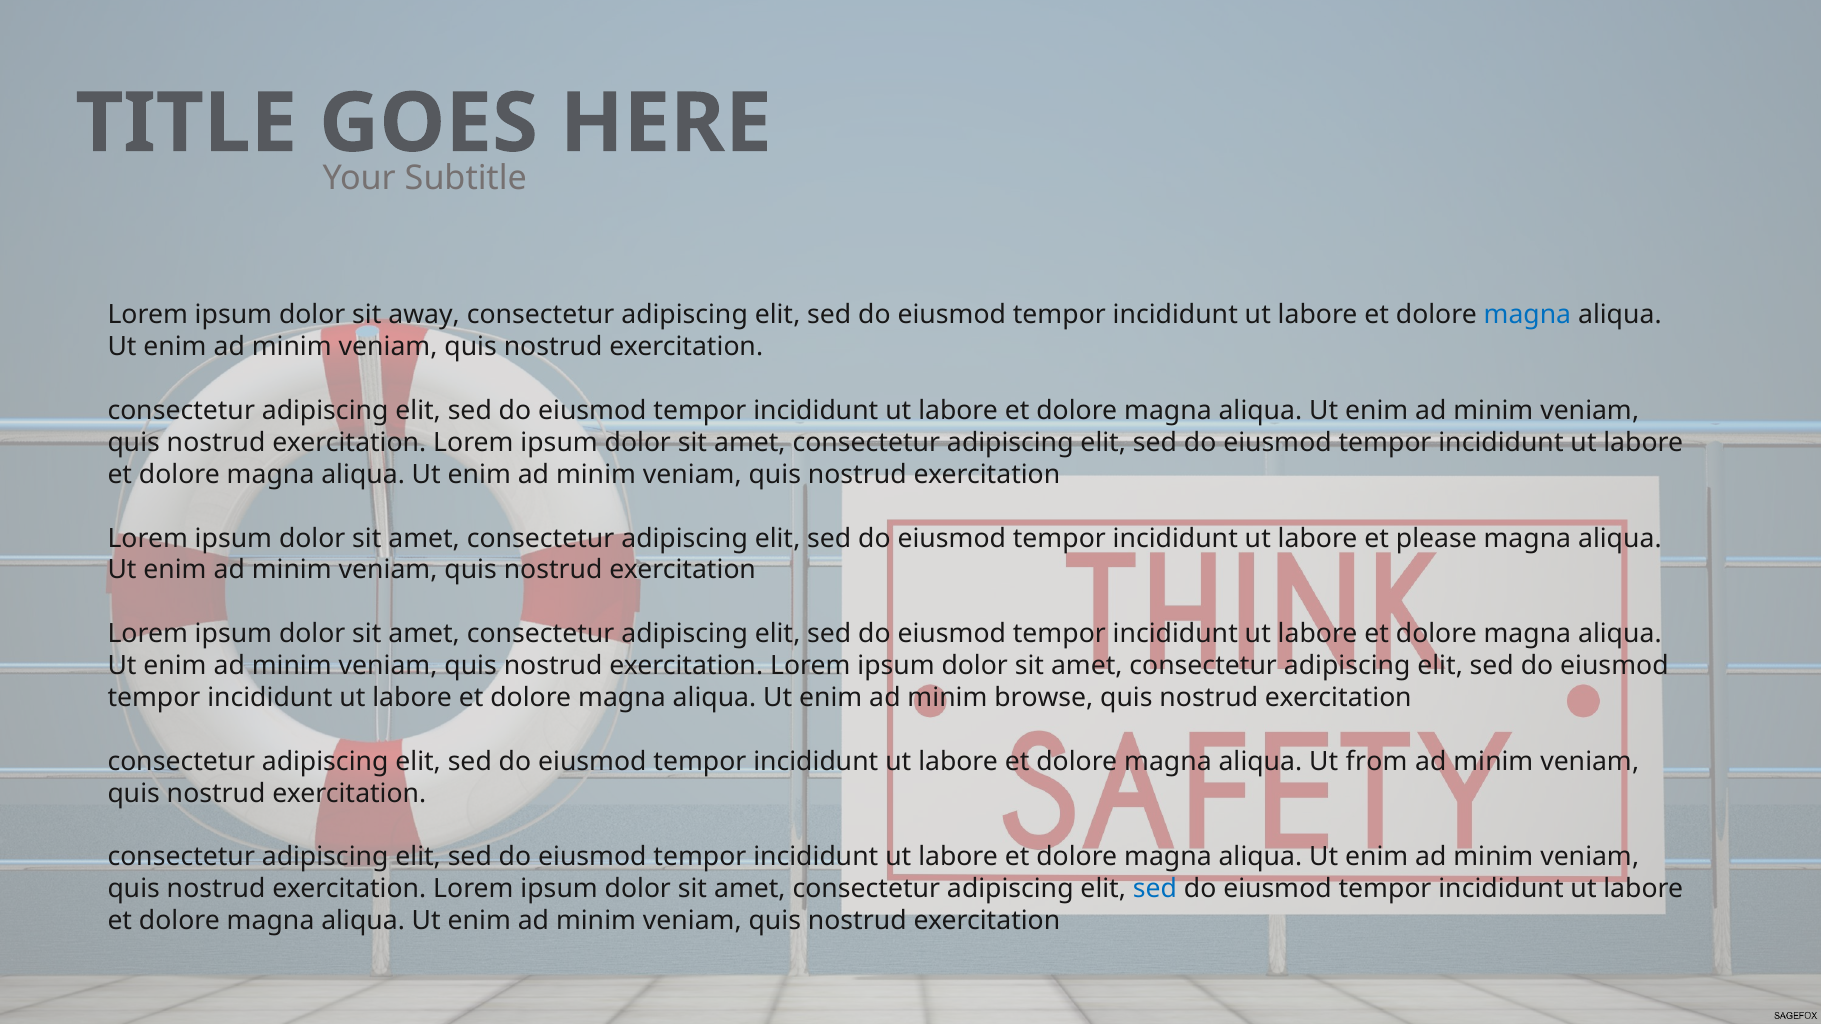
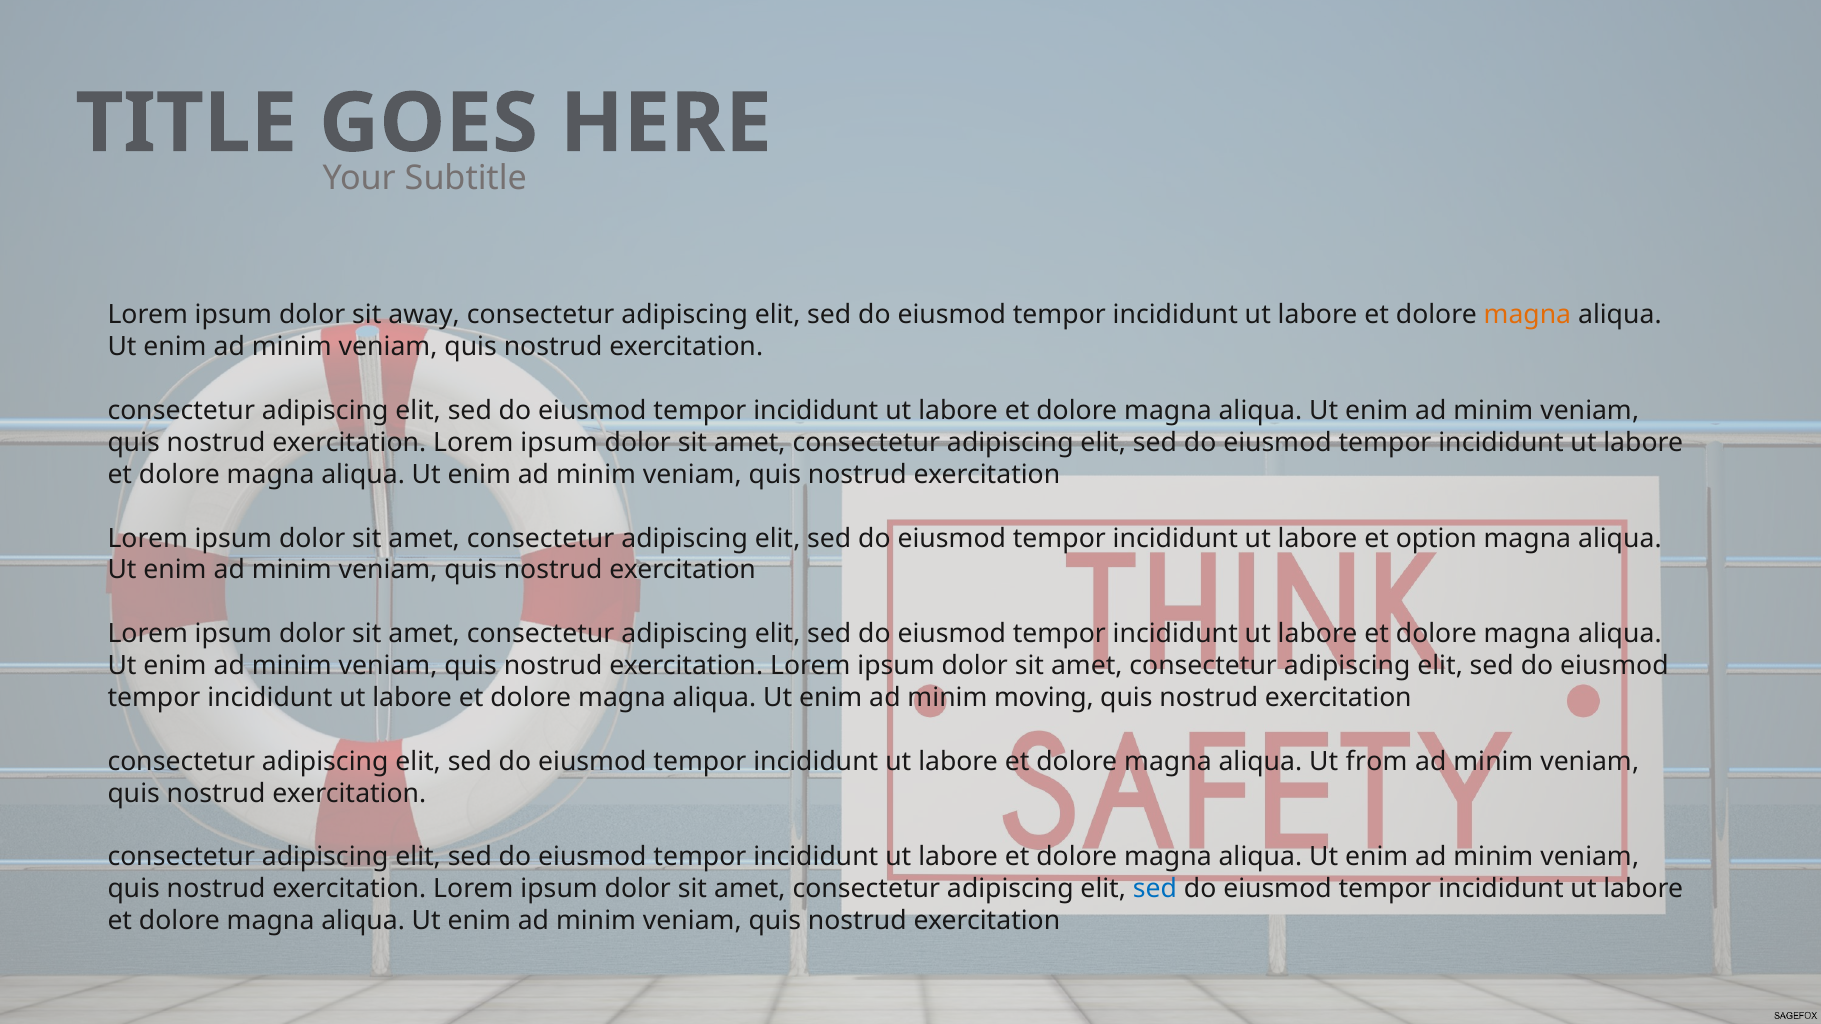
magna colour: blue -> orange (1527, 315)
please: please -> option (1436, 538)
browse: browse -> moving (1044, 698)
